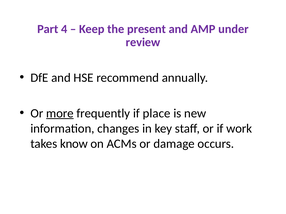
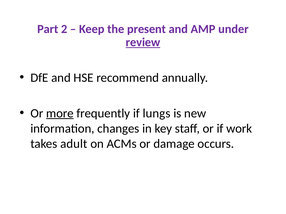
4: 4 -> 2 (64, 29)
review underline: none -> present (143, 42)
place: place -> lungs (157, 113)
know: know -> adult (74, 144)
